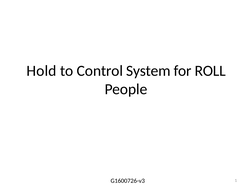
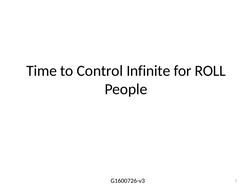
Hold: Hold -> Time (42, 71)
System: System -> Infinite (148, 71)
